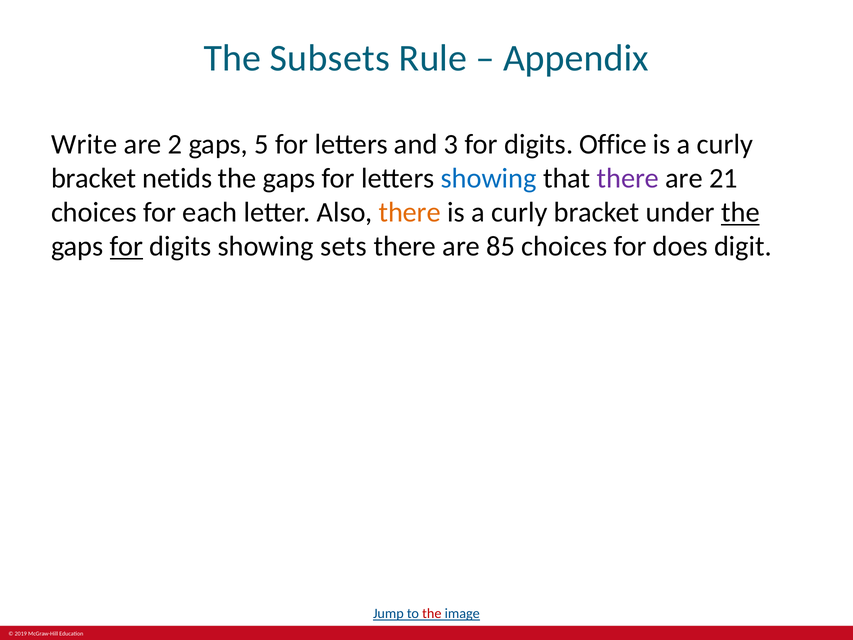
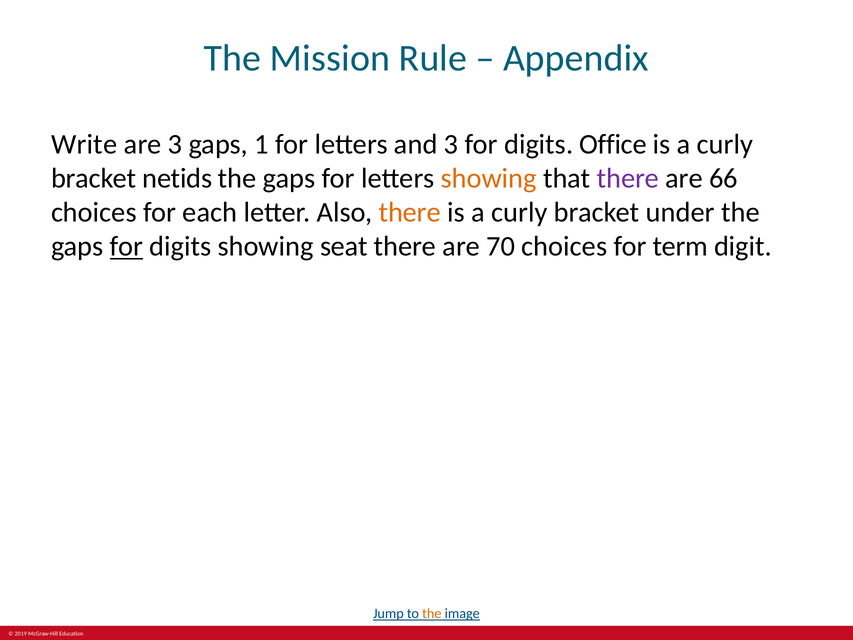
Subsets: Subsets -> Mission (330, 58)
are 2: 2 -> 3 (175, 144)
5: 5 -> 1 (262, 144)
showing colour: blue -> orange (489, 178)
21: 21 -> 66 (724, 178)
the underline: present -> none (740, 212)
sets: sets -> seat (344, 246)
85: 85 -> 70 (501, 246)
does: does -> term (680, 246)
the colour: red -> orange (432, 614)
